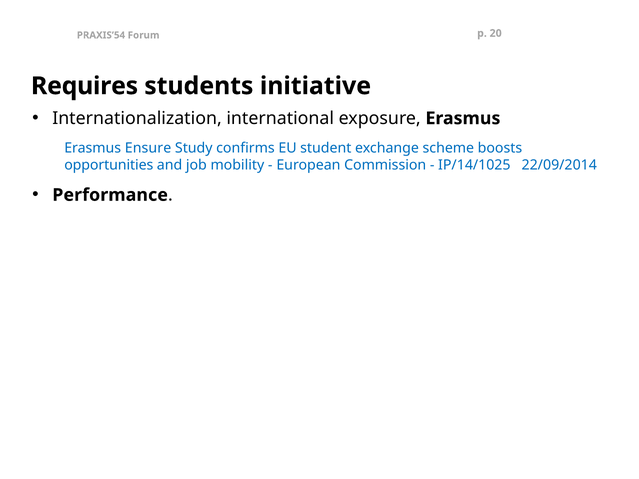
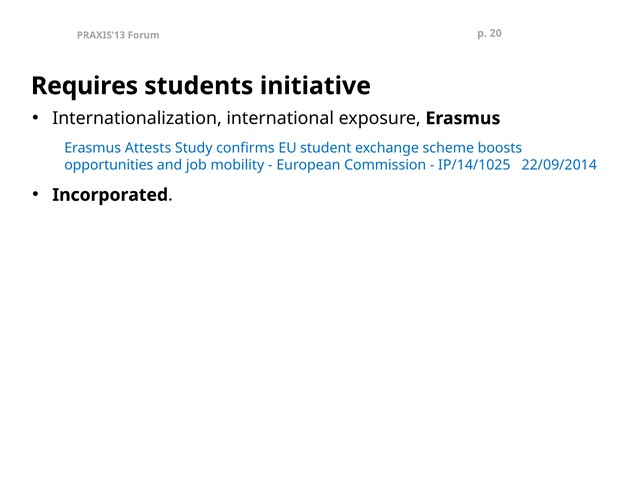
PRAXIS’54: PRAXIS’54 -> PRAXIS’13 (101, 35)
Ensure: Ensure -> Attests (148, 148)
Performance: Performance -> Incorporated (110, 195)
